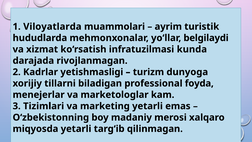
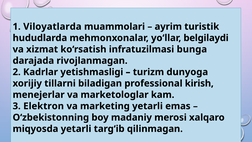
kunda: kunda -> bunga (192, 49)
foyda: foyda -> kirish (199, 83)
Tizimlari: Tizimlari -> Elektron (44, 106)
